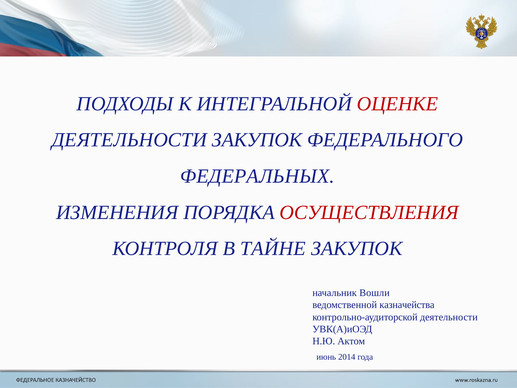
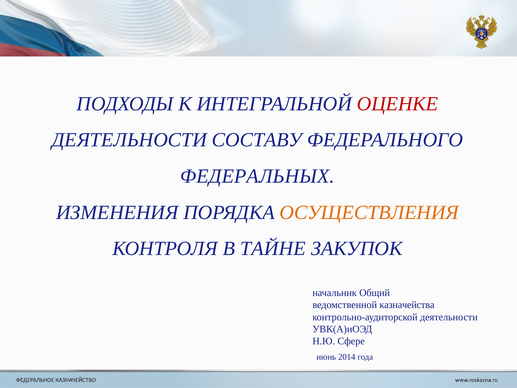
ДЕЯТЕЛЬНОСТИ ЗАКУПОК: ЗАКУПОК -> СОСТАВУ (257, 140)
ОСУЩЕСТВЛЕНИЯ colour: red -> orange (369, 212)
Вошли: Вошли -> Общий (375, 293)
Актом: Актом -> Сфере (351, 341)
